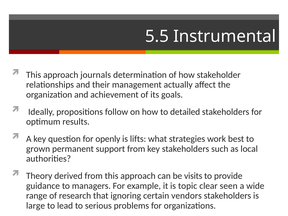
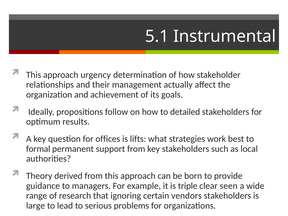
5.5: 5.5 -> 5.1 (157, 36)
journals: journals -> urgency (96, 75)
openly: openly -> offices (108, 139)
grown: grown -> formal (38, 149)
visits: visits -> born (193, 176)
topic: topic -> triple (188, 186)
